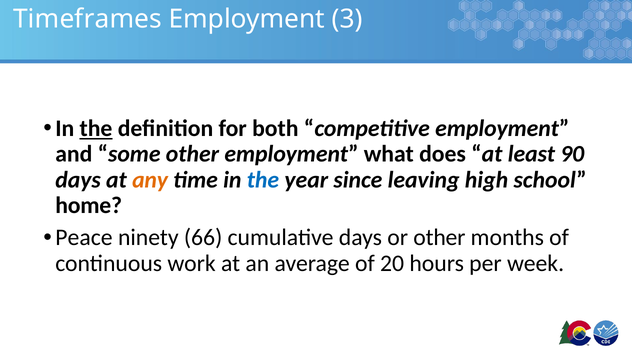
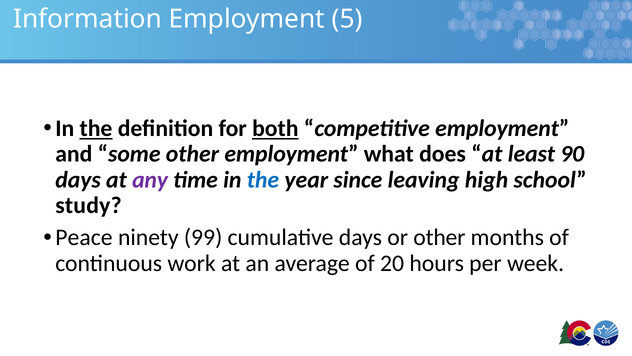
Timeframes: Timeframes -> Information (88, 19)
3: 3 -> 5 (347, 19)
both underline: none -> present (275, 128)
any colour: orange -> purple (150, 179)
home: home -> study (88, 205)
66: 66 -> 99 (203, 237)
